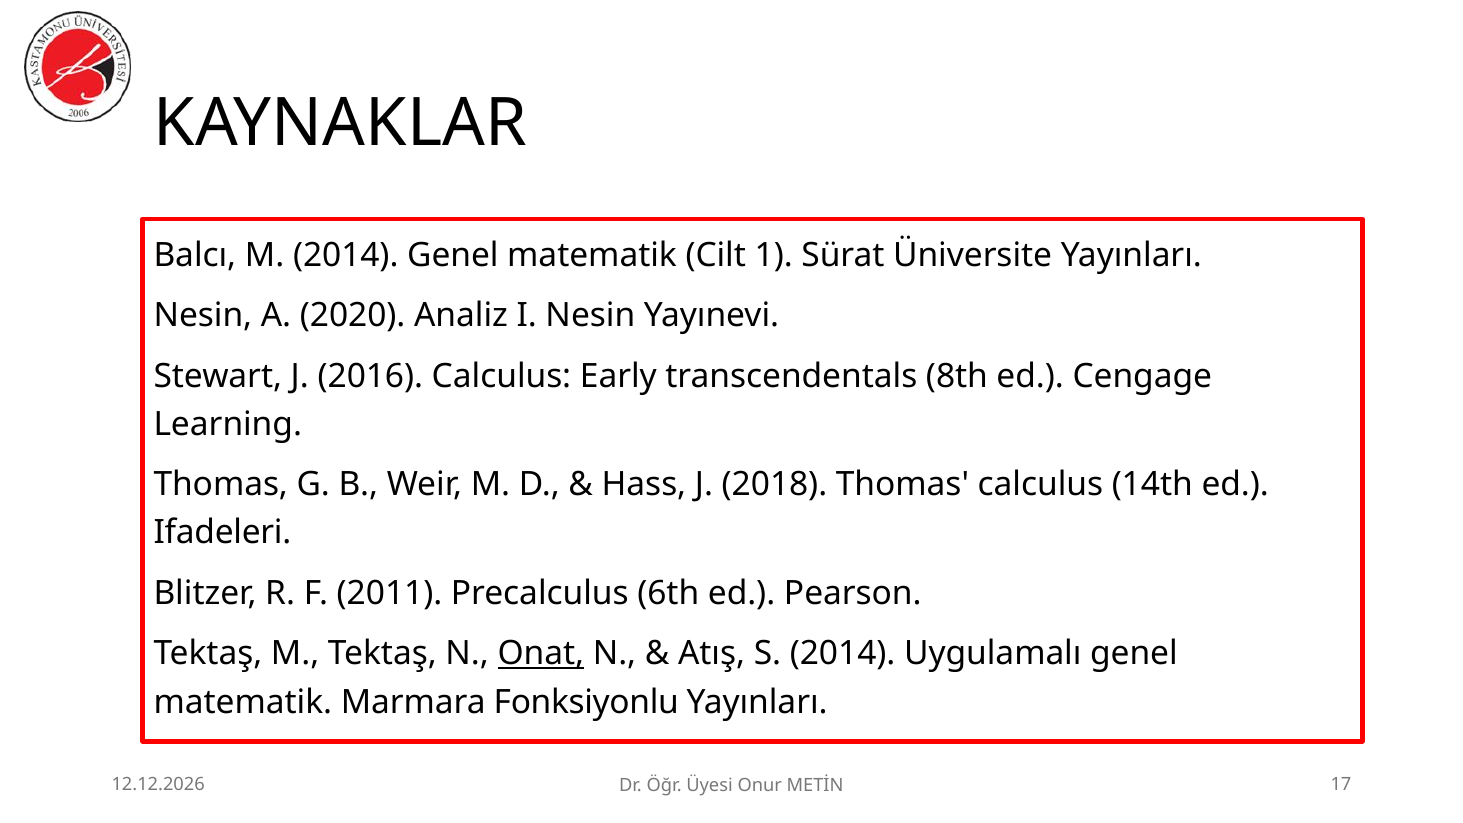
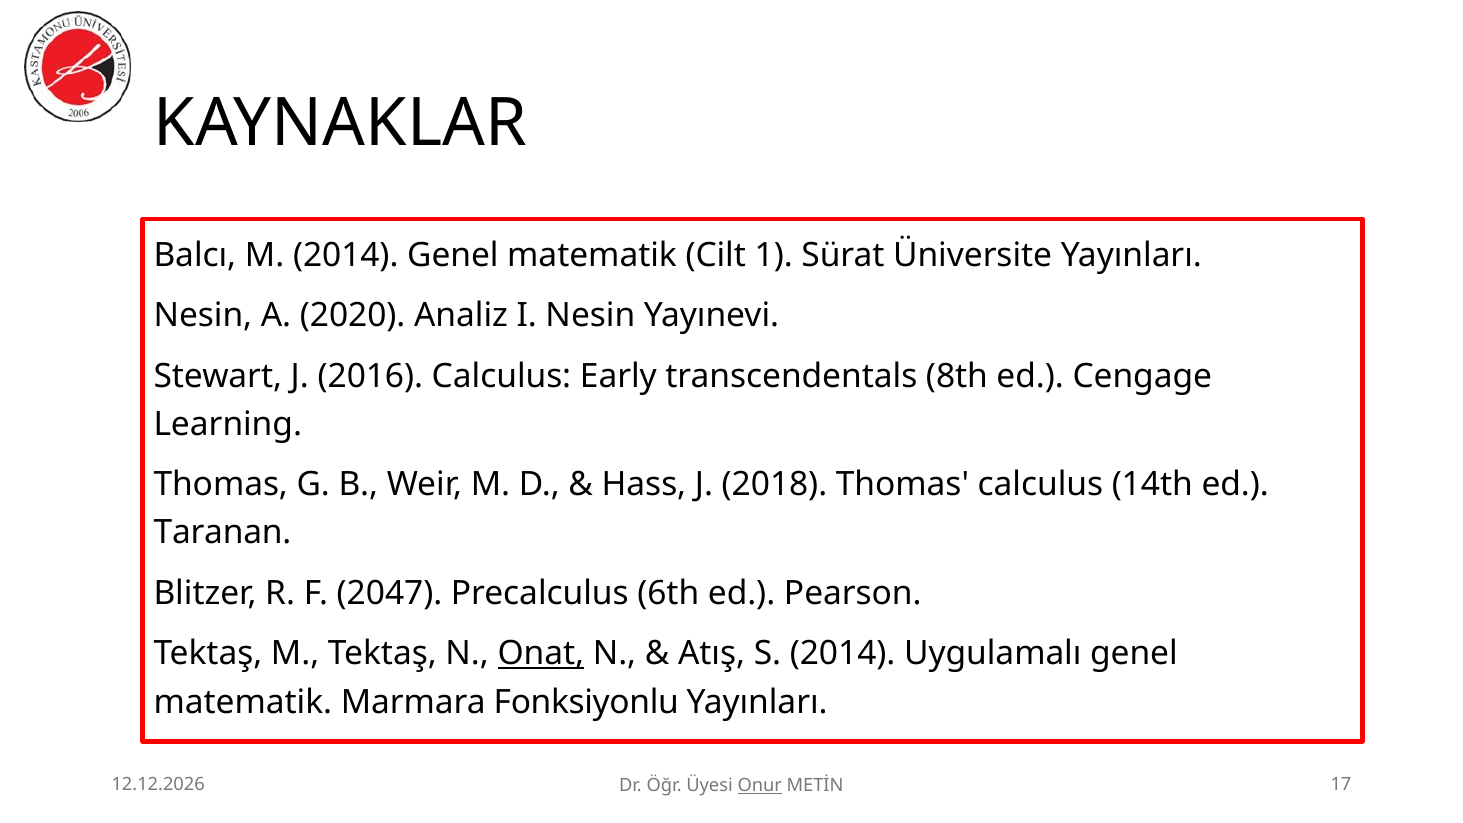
Ifadeleri: Ifadeleri -> Taranan (222, 533)
2011: 2011 -> 2047 (390, 593)
Onur underline: none -> present (760, 786)
